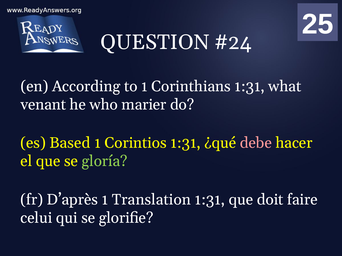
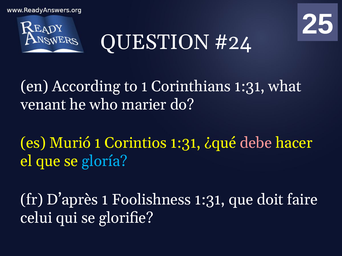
Based: Based -> Murió (70, 143)
gloría colour: light green -> light blue (105, 162)
Translation: Translation -> Foolishness (151, 200)
